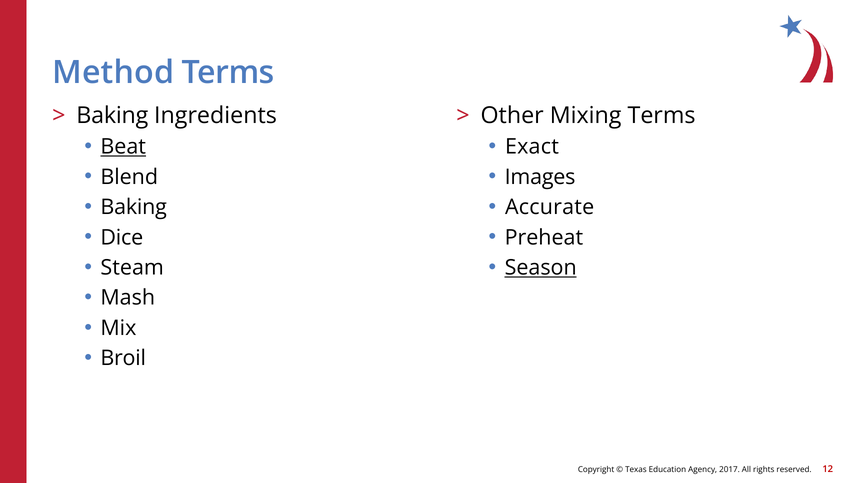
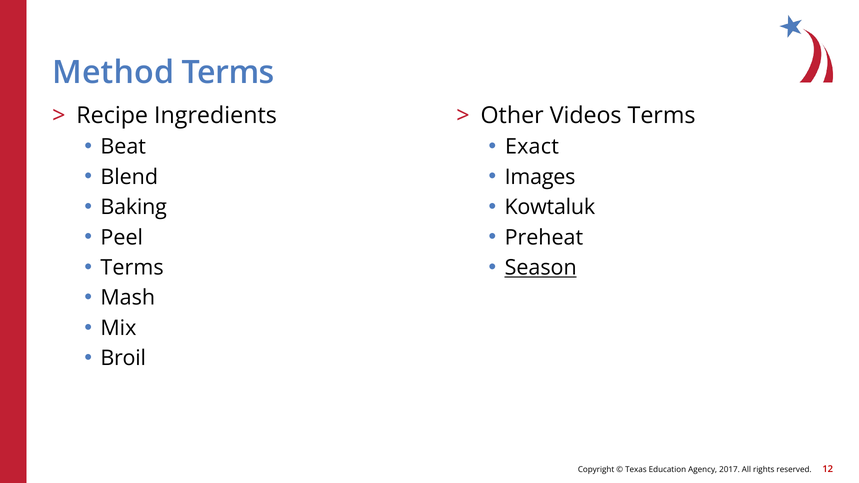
Baking: Baking -> Recipe (112, 116)
Mixing: Mixing -> Videos (586, 116)
Beat underline: present -> none (123, 147)
Accurate: Accurate -> Kowtaluk (550, 207)
Dice: Dice -> Peel (122, 238)
Steam: Steam -> Terms (132, 268)
